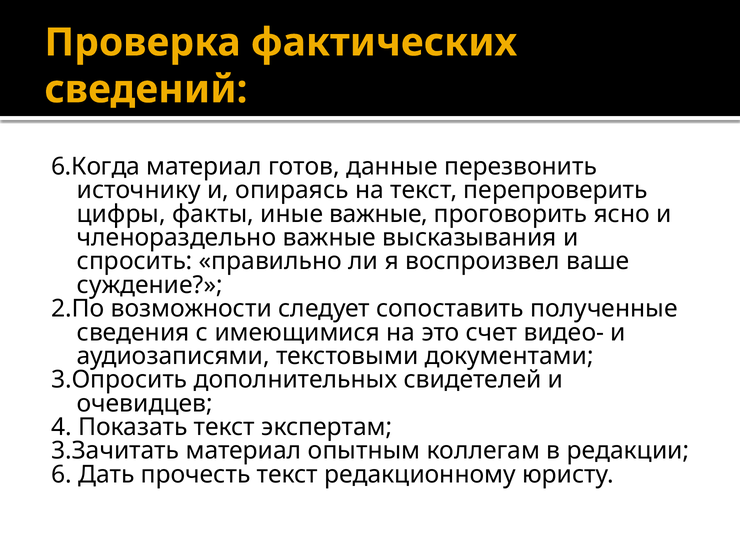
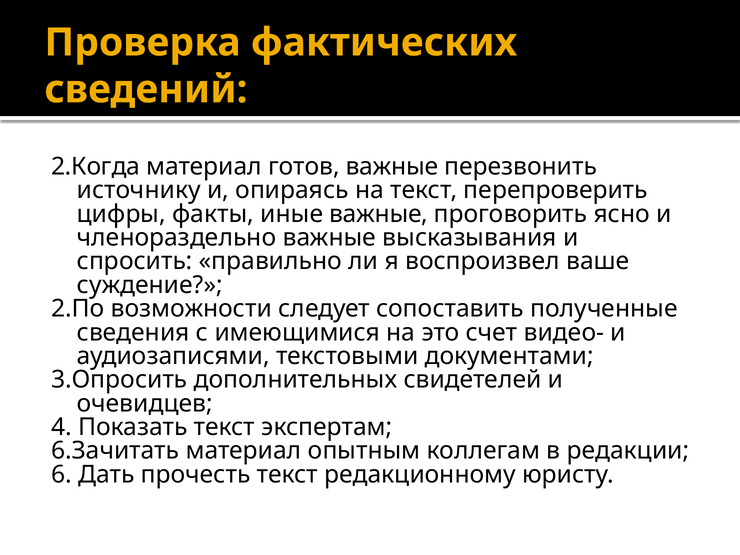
6.Когда: 6.Когда -> 2.Когда (96, 167)
готов данные: данные -> важные (392, 167)
3.Зачитать: 3.Зачитать -> 6.Зачитать (115, 451)
